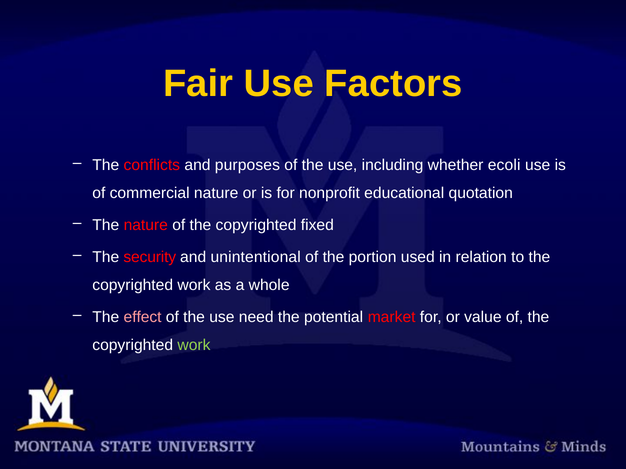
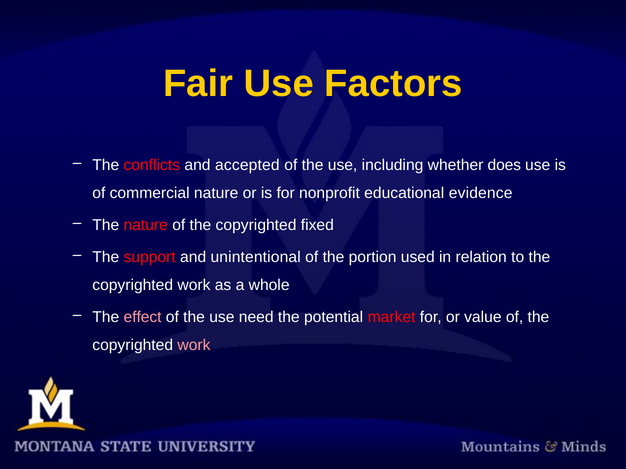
purposes: purposes -> accepted (247, 165)
ecoli: ecoli -> does (504, 165)
quotation: quotation -> evidence (481, 193)
security: security -> support (150, 257)
work colour: light green -> pink (194, 345)
